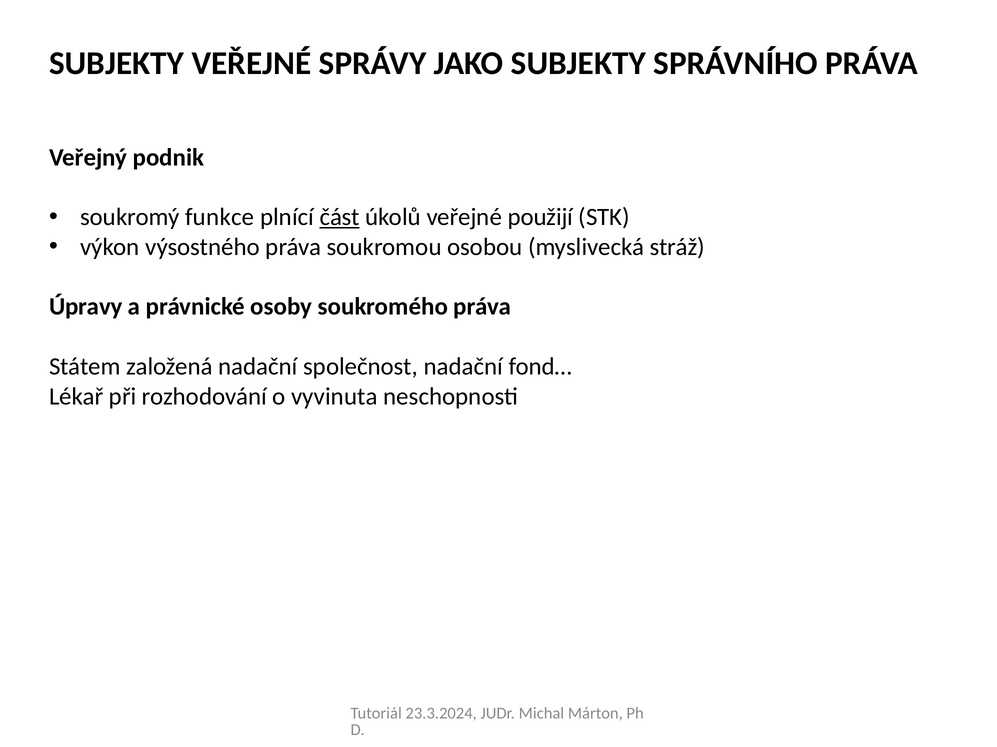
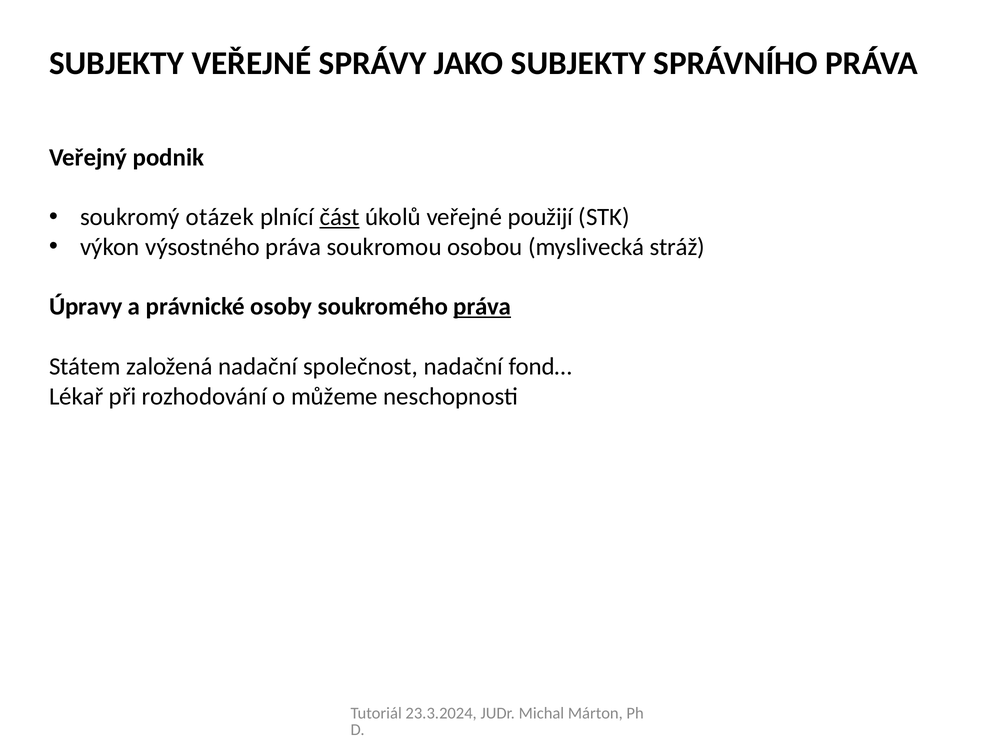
funkce: funkce -> otázek (220, 217)
práva underline: none -> present (482, 307)
vyvinuta: vyvinuta -> můžeme (335, 397)
